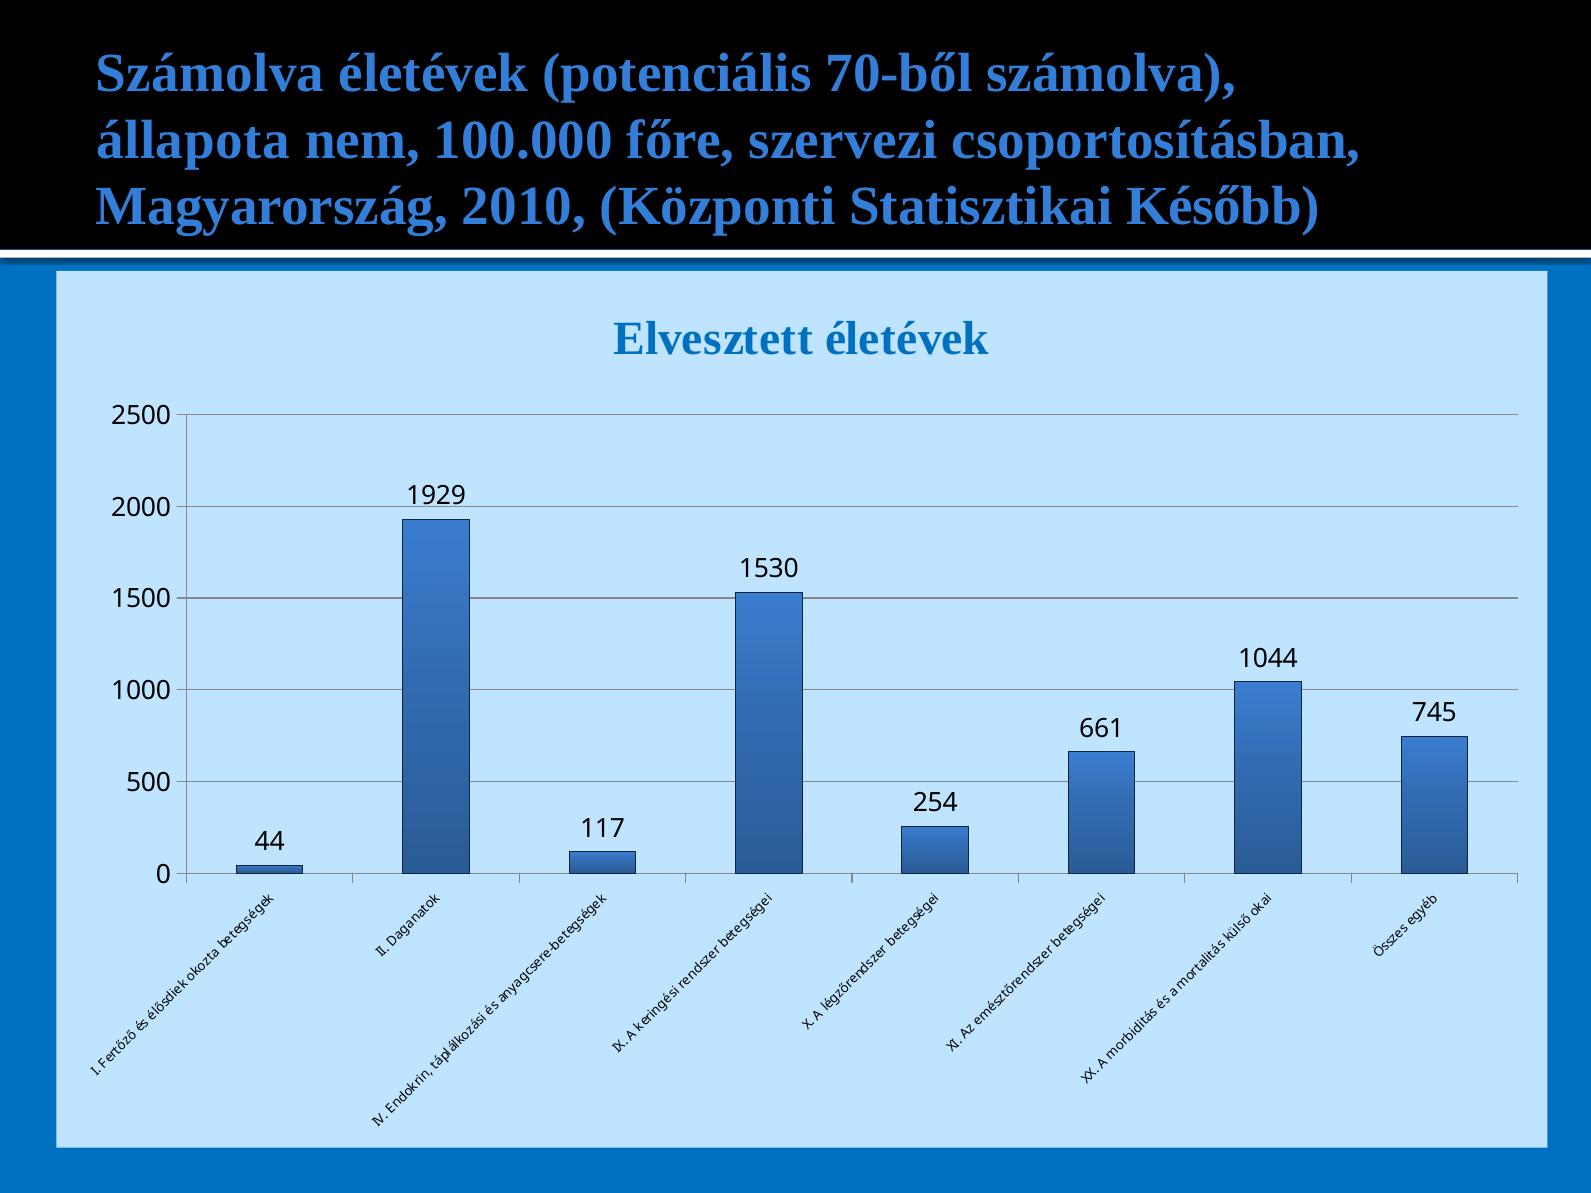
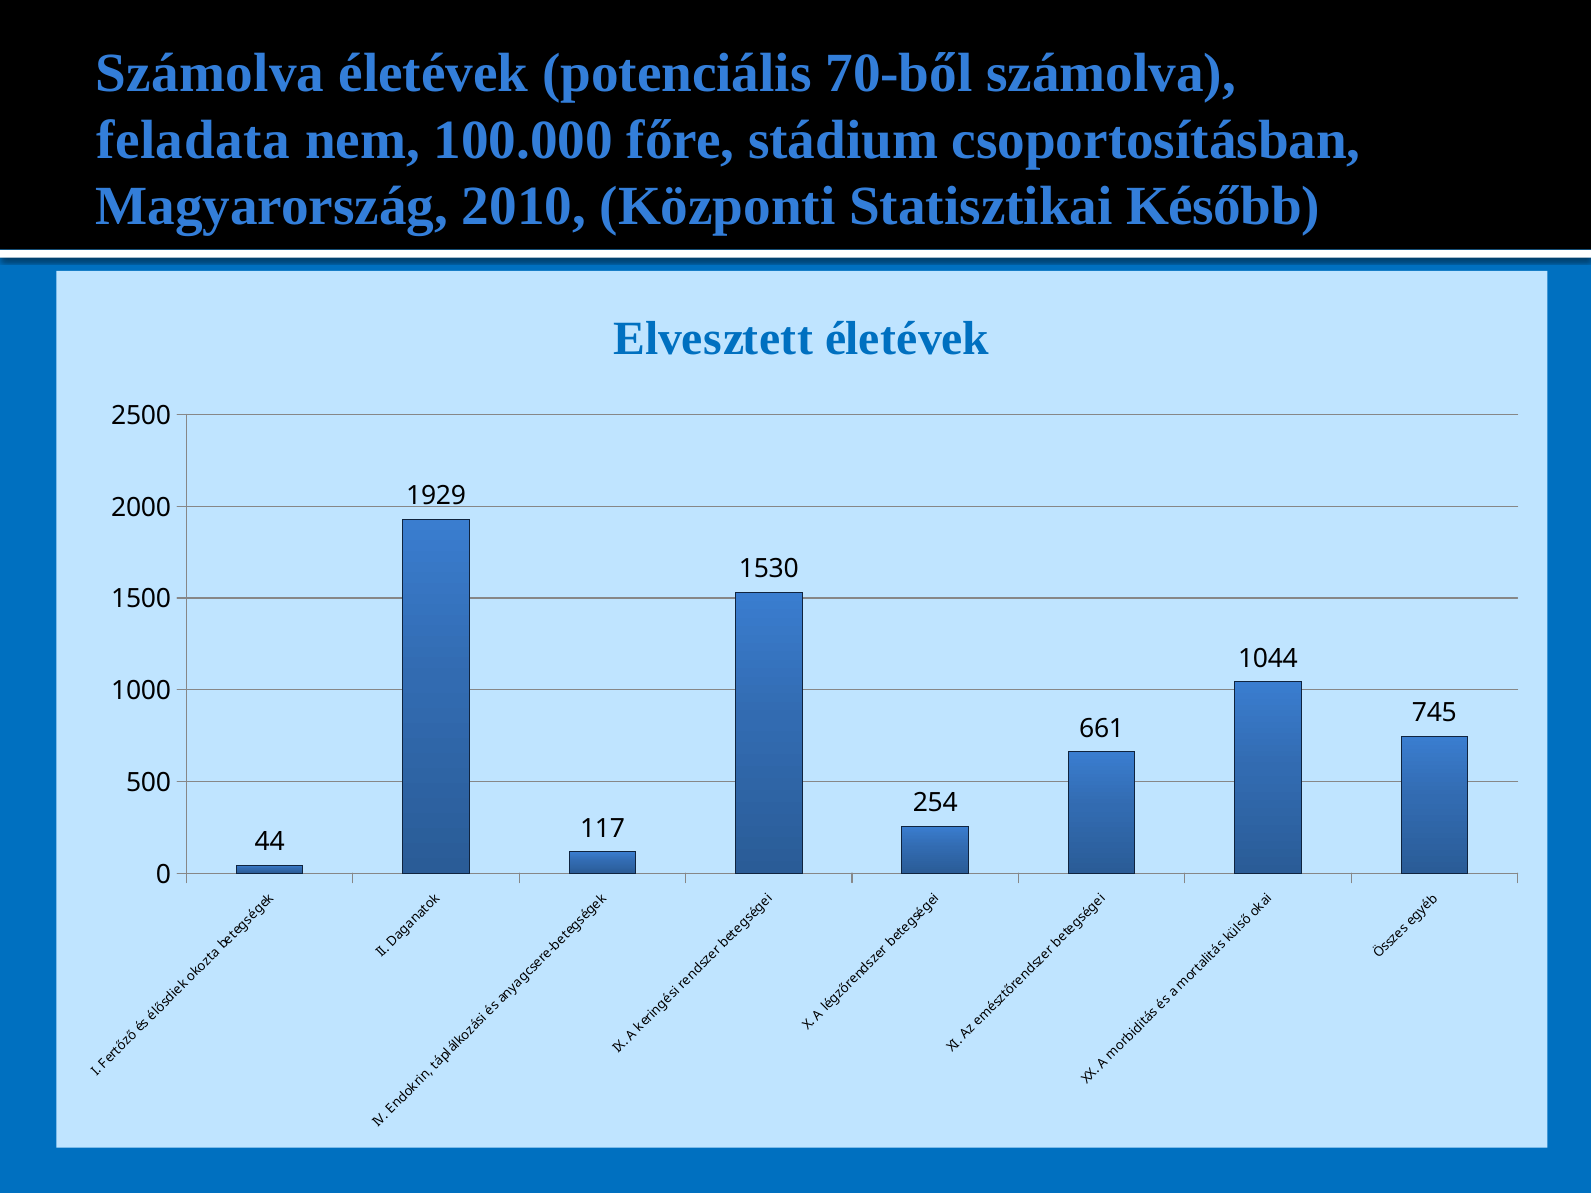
állapota: állapota -> feladata (193, 140)
szervezi: szervezi -> stádium (843, 140)
